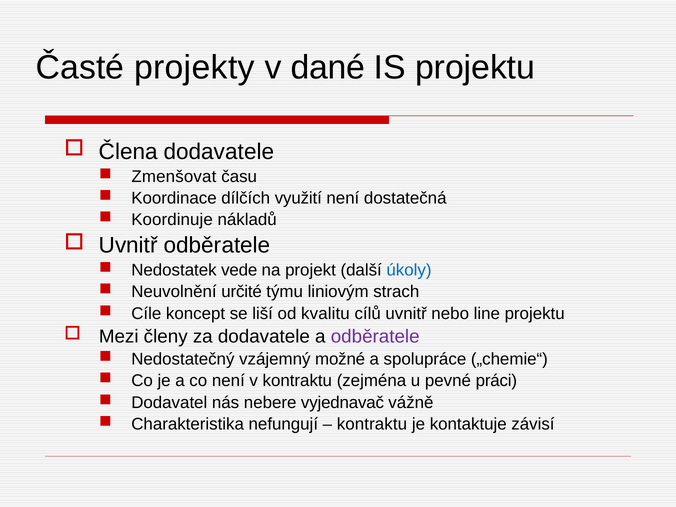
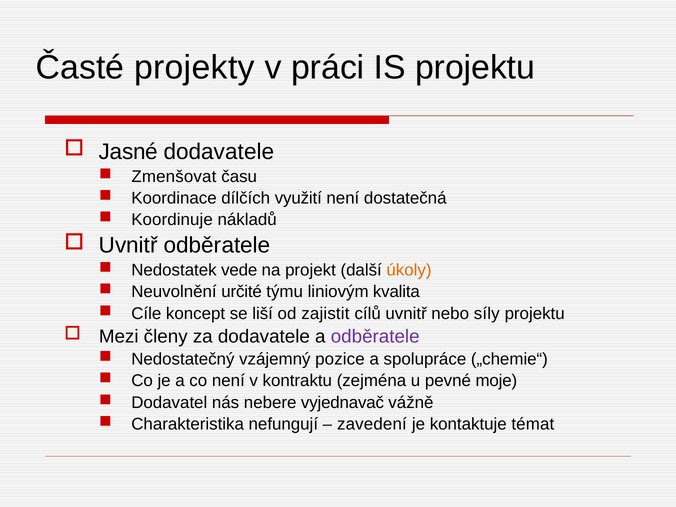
dané: dané -> práci (328, 67)
Člena: Člena -> Jasné (128, 152)
úkoly colour: blue -> orange (409, 270)
strach: strach -> kvalita (396, 292)
kvalitu: kvalitu -> zajistit (325, 314)
line: line -> síly (487, 314)
možné: možné -> pozice (340, 359)
práci: práci -> moje (496, 381)
kontraktu: kontraktu -> zavedení (372, 424)
závisí: závisí -> témat (533, 424)
